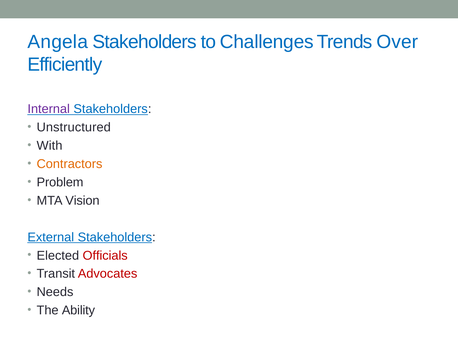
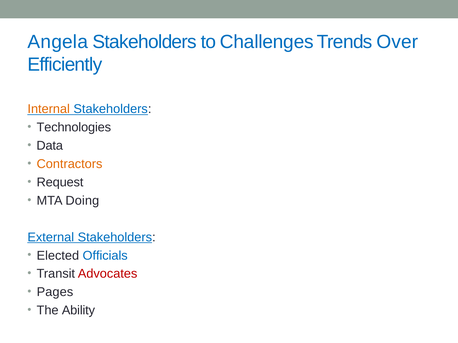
Internal colour: purple -> orange (49, 109)
Unstructured: Unstructured -> Technologies (74, 128)
With: With -> Data (50, 146)
Problem: Problem -> Request (60, 183)
Vision: Vision -> Doing (82, 201)
Officials colour: red -> blue (105, 256)
Needs: Needs -> Pages (55, 292)
